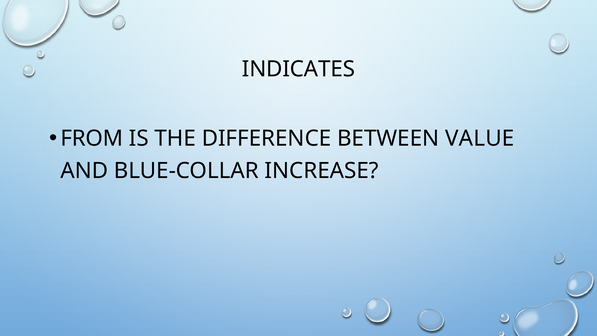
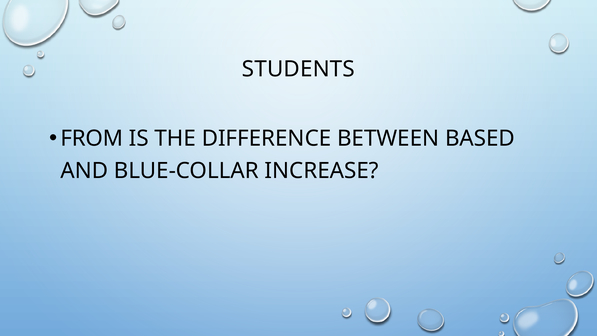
INDICATES: INDICATES -> STUDENTS (298, 69)
VALUE: VALUE -> BASED (480, 138)
